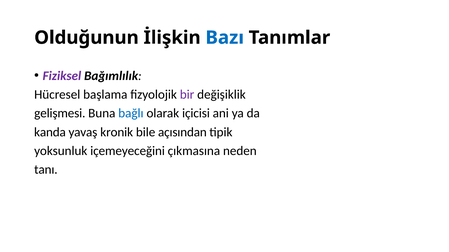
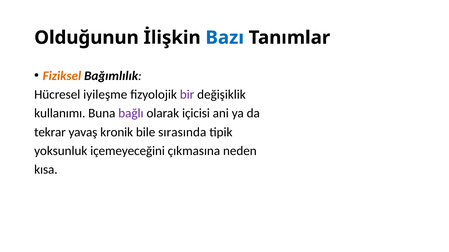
Fiziksel colour: purple -> orange (62, 76)
başlama: başlama -> iyileşme (105, 95)
gelişmesi: gelişmesi -> kullanımı (60, 114)
bağlı colour: blue -> purple (131, 114)
kanda: kanda -> tekrar (50, 132)
açısından: açısından -> sırasında (182, 132)
tanı: tanı -> kısa (46, 170)
